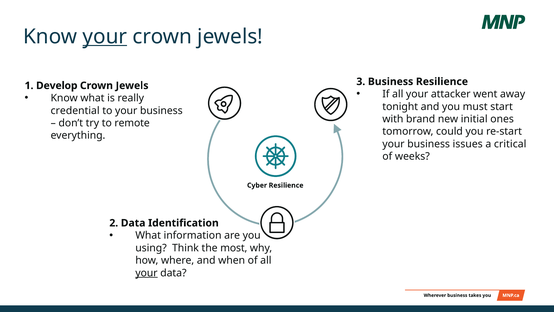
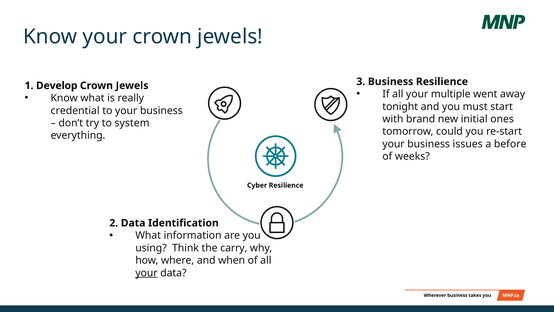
your underline: present -> none (105, 36)
attacker: attacker -> multiple (451, 94)
remote: remote -> system (132, 123)
critical: critical -> before (510, 144)
most: most -> carry (234, 248)
